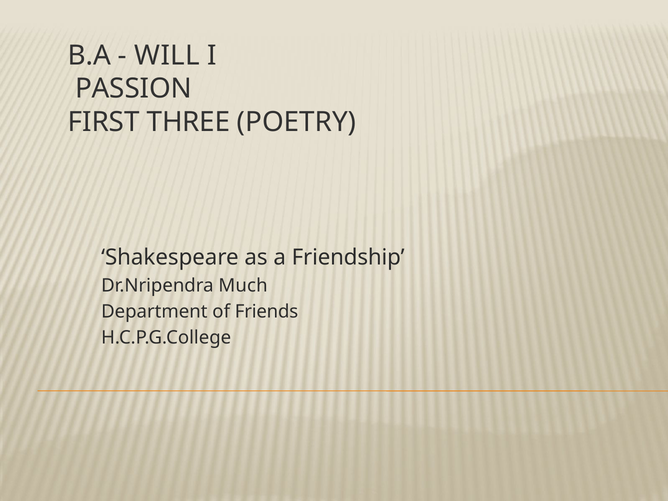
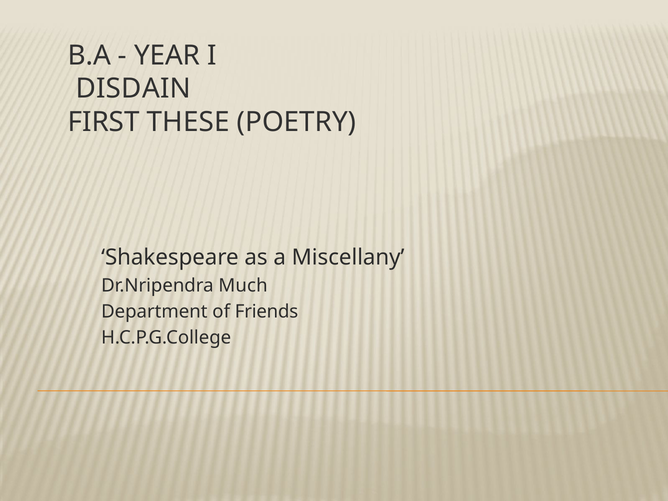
WILL: WILL -> YEAR (167, 55)
PASSION: PASSION -> DISDAIN (133, 89)
THREE: THREE -> THESE (188, 122)
Friendship: Friendship -> Miscellany (348, 258)
